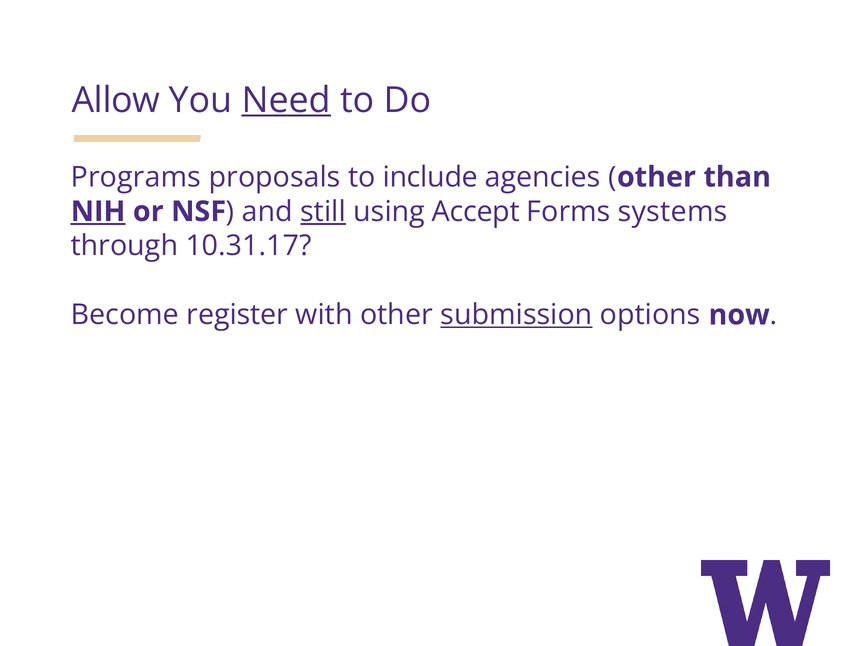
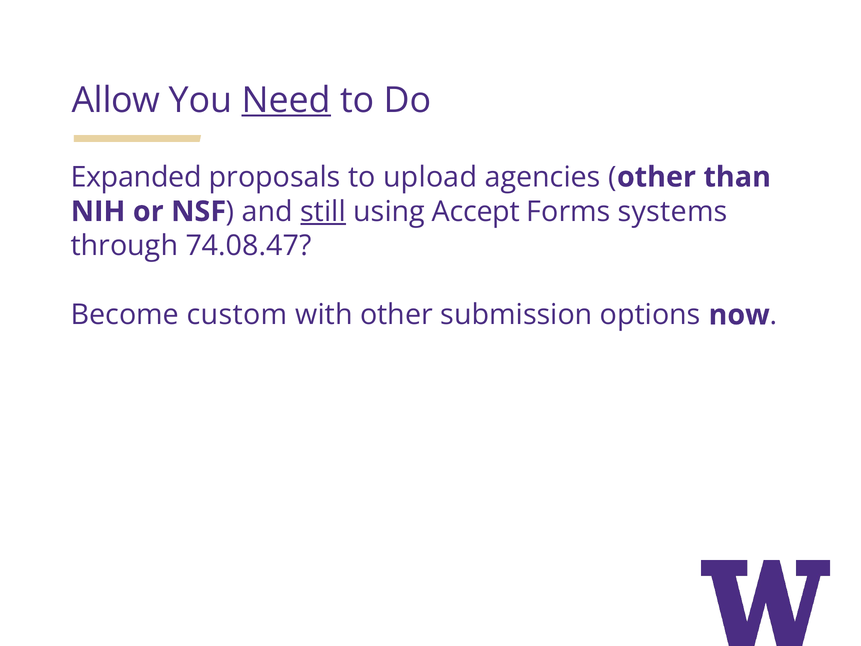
Programs: Programs -> Expanded (136, 177)
include: include -> upload (430, 177)
NIH underline: present -> none (98, 211)
10.31.17: 10.31.17 -> 74.08.47 (249, 246)
register: register -> custom (237, 315)
submission underline: present -> none (516, 315)
